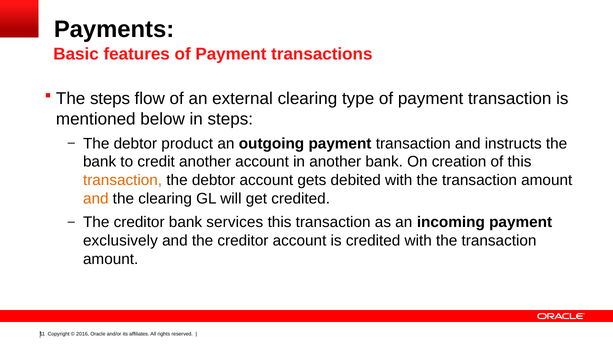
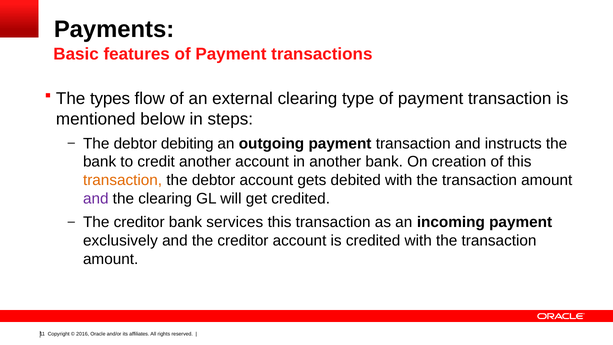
The steps: steps -> types (110, 99)
product: product -> debiting (187, 143)
and colour: orange -> purple (96, 199)
